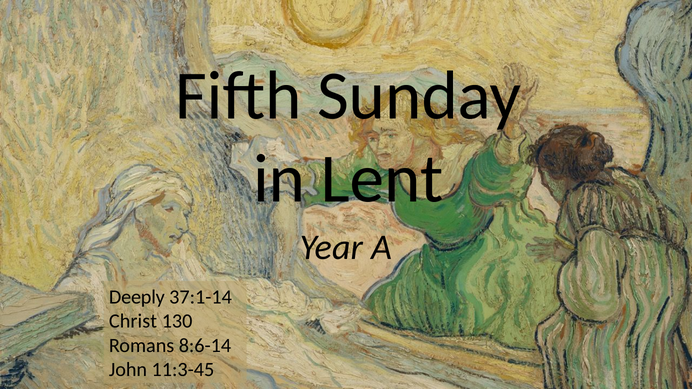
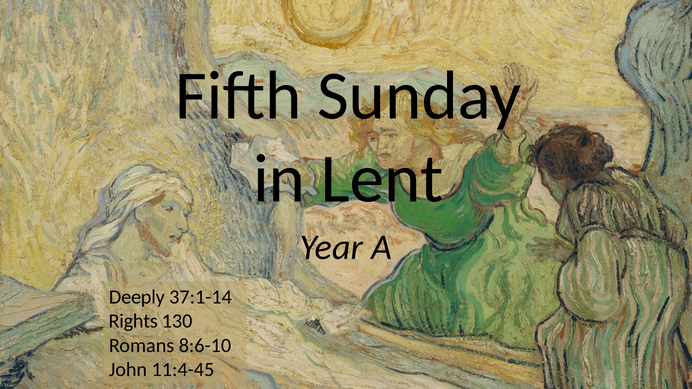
Christ: Christ -> Rights (133, 321)
8:6-14: 8:6-14 -> 8:6-10 (205, 346)
11:3-45: 11:3-45 -> 11:4-45 (183, 370)
